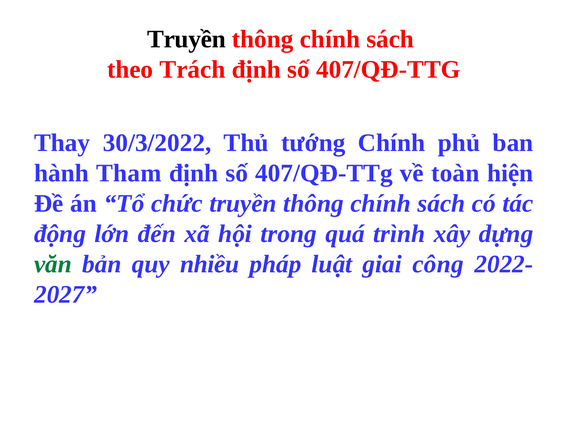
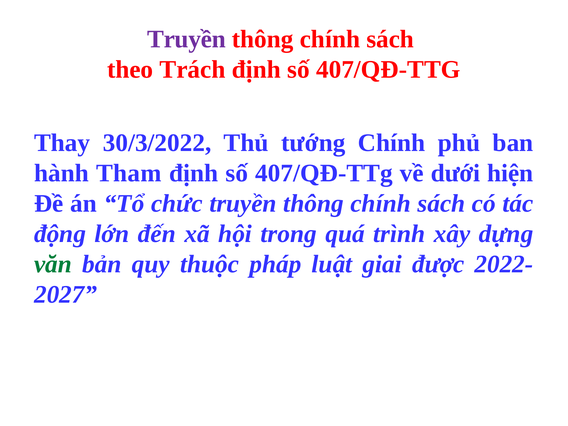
Truyền colour: black -> purple (186, 39)
toàn: toàn -> dưới (456, 173)
nhiều: nhiều -> thuộc (210, 264)
công: công -> được (438, 264)
